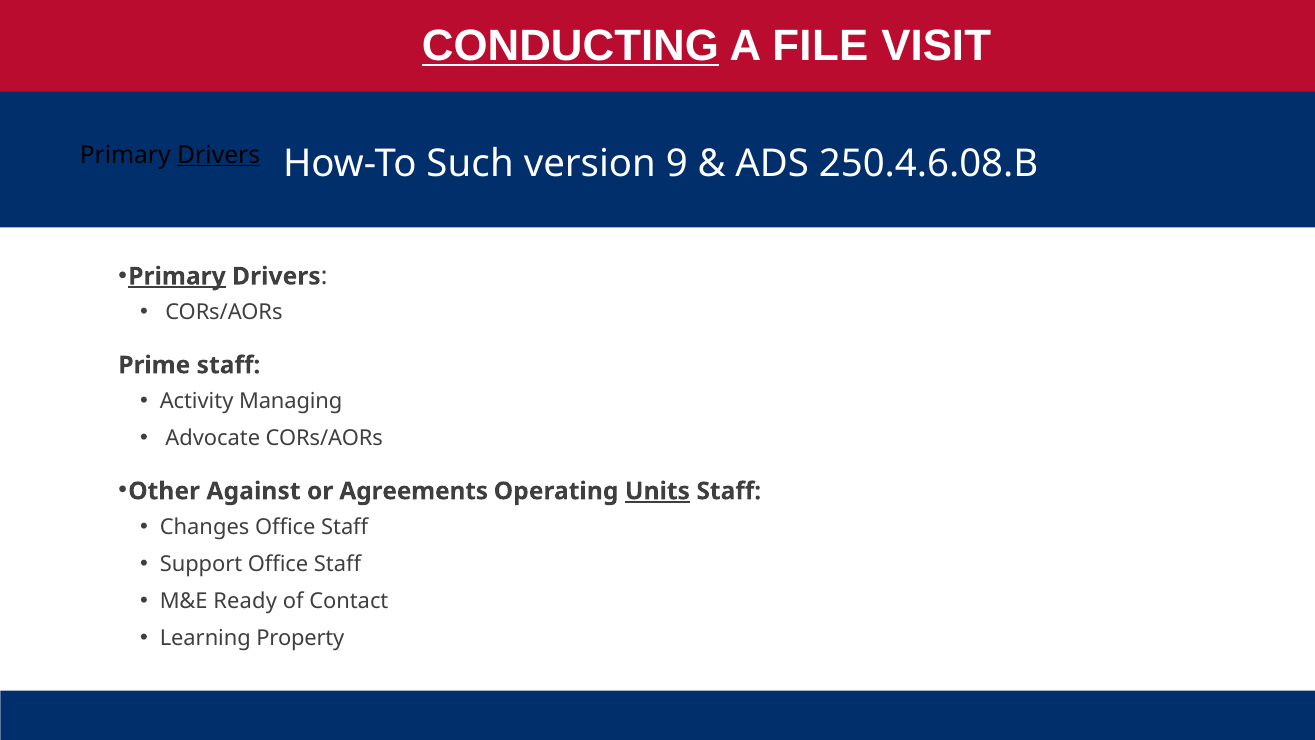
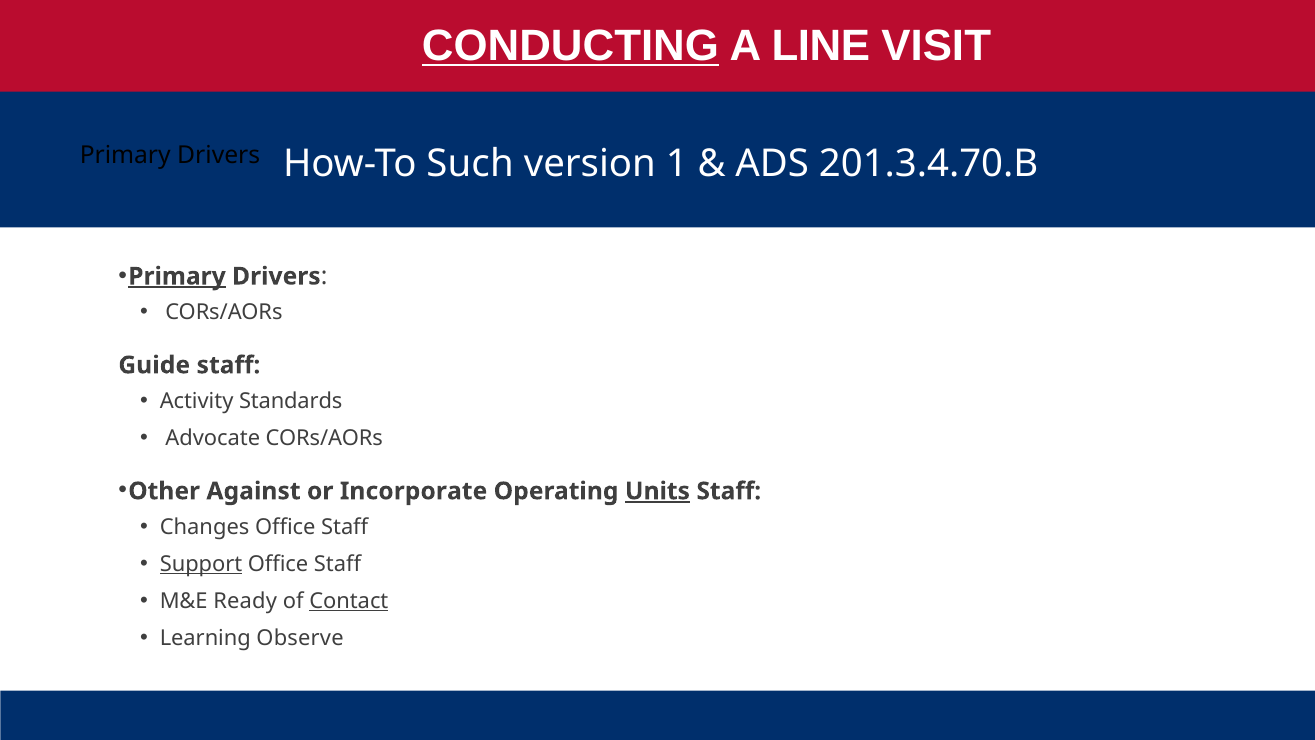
FILE: FILE -> LINE (821, 46)
Drivers underline: present -> none (219, 155)
9: 9 -> 1 (677, 164)
250.4.6.08.B: 250.4.6.08.B -> 201.3.4.70.B (929, 164)
Prime: Prime -> Guide (154, 365)
Managing: Managing -> Standards (291, 401)
Agreements: Agreements -> Incorporate (414, 491)
Support underline: none -> present (201, 564)
Contact underline: none -> present (349, 601)
Property: Property -> Observe (300, 638)
